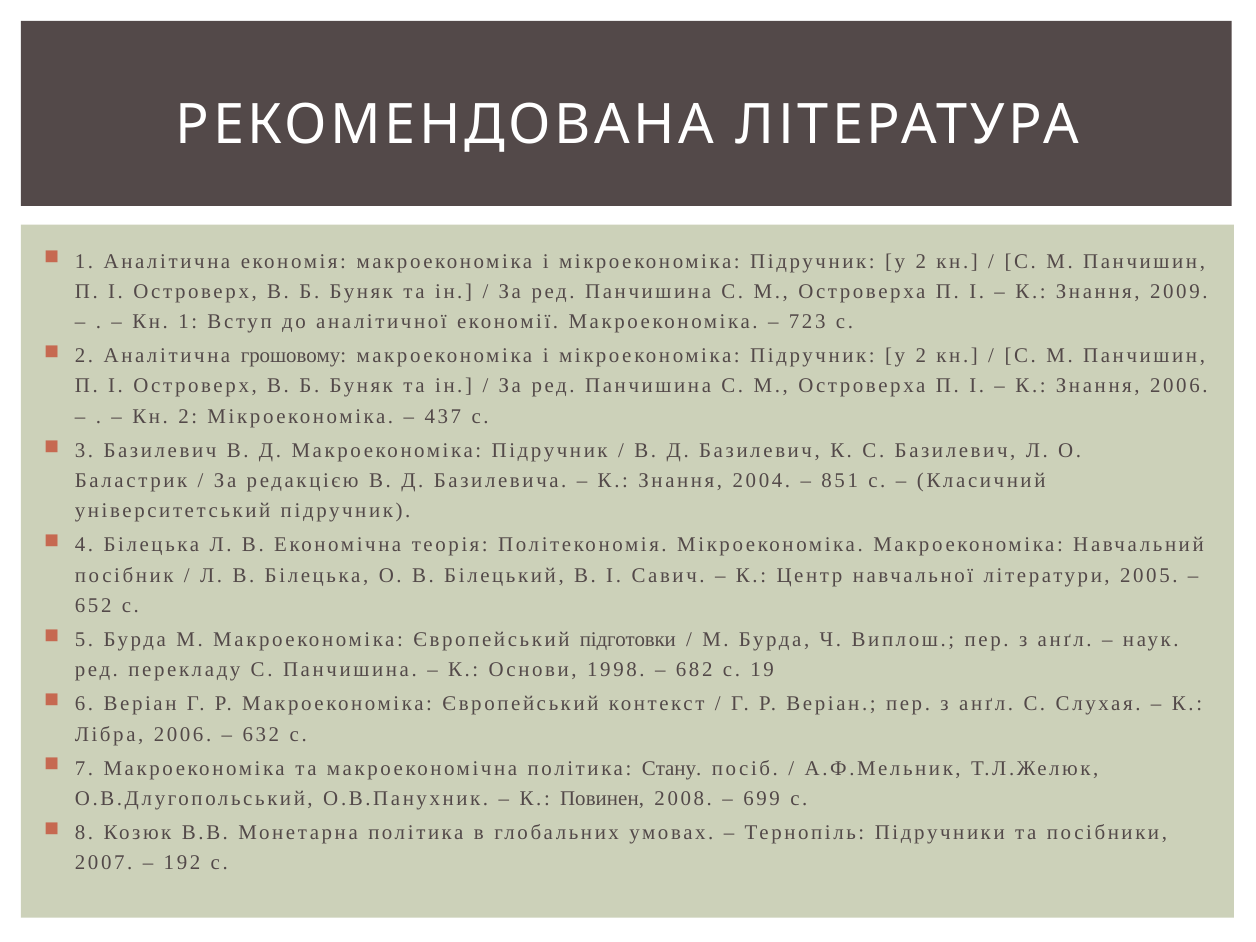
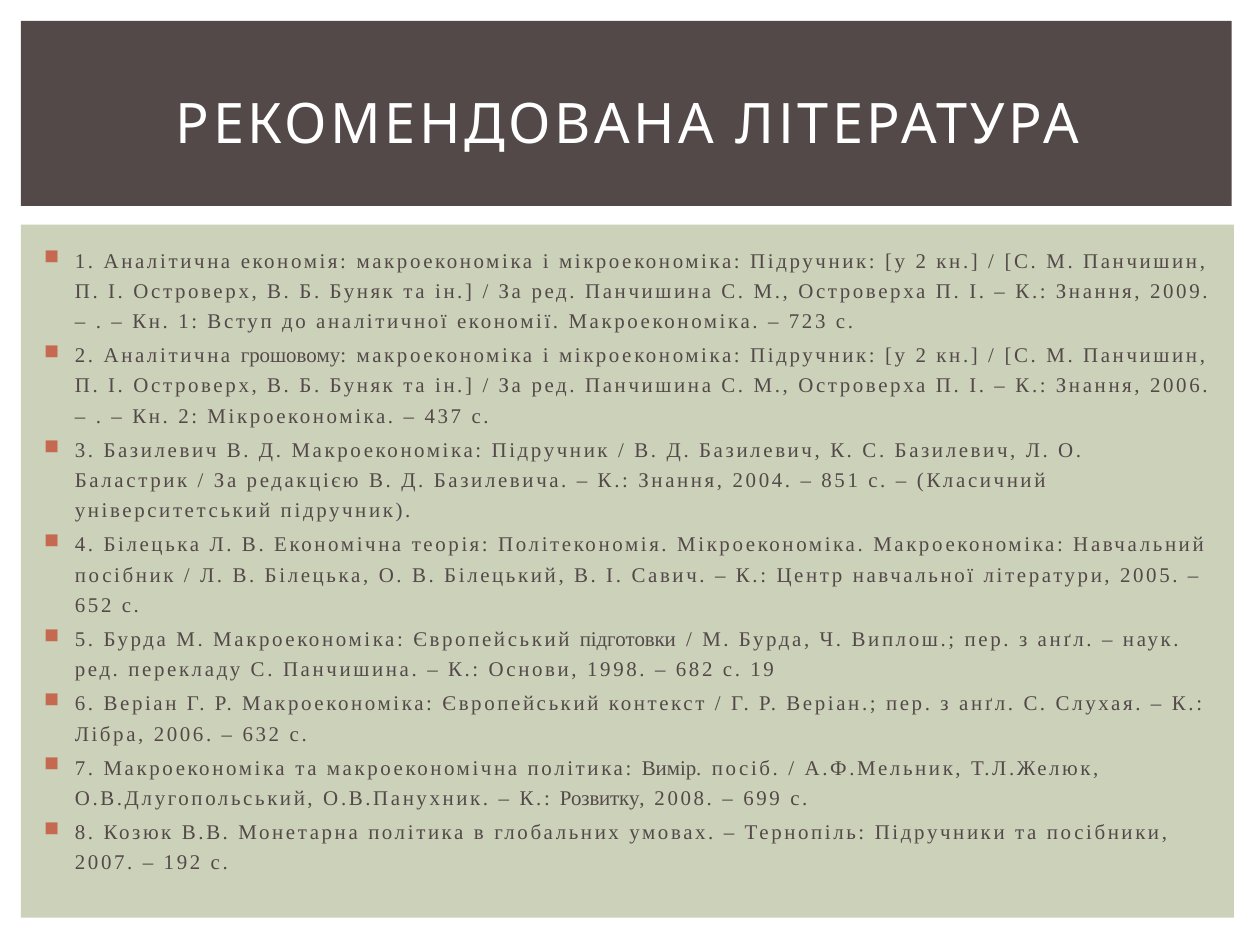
Стану: Стану -> Вимір (672, 768)
Повинен: Повинен -> Розвитку (602, 799)
